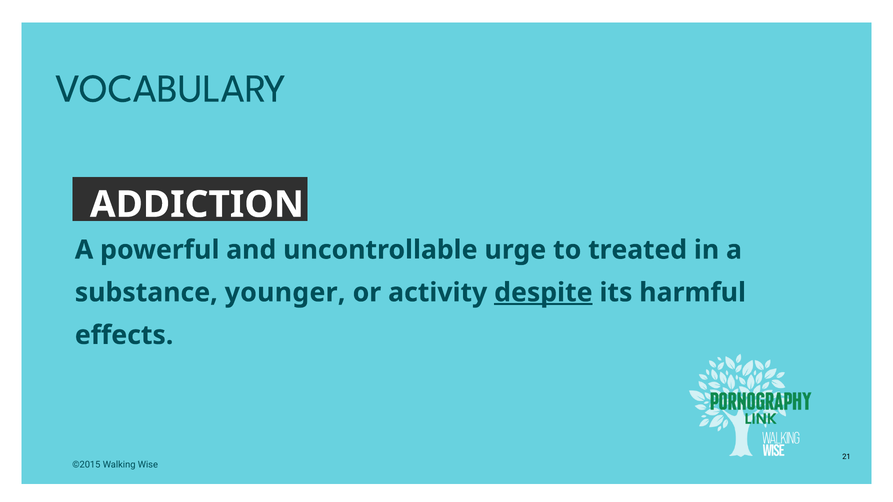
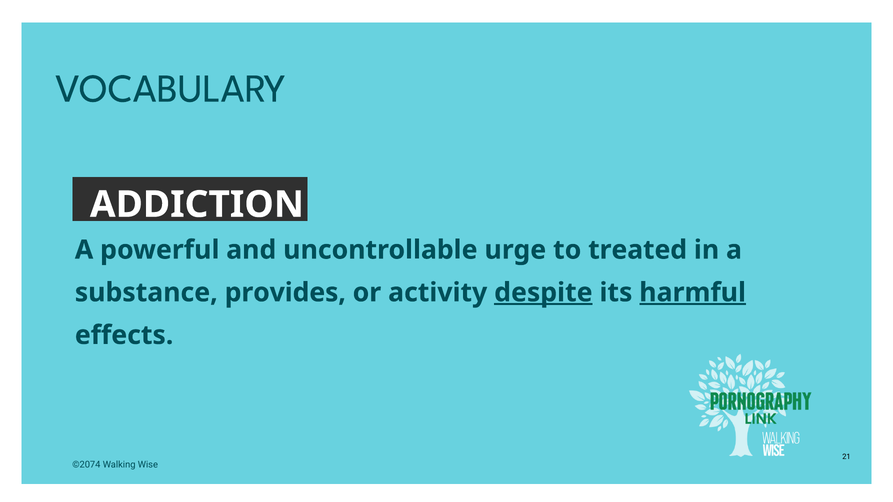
younger: younger -> provides (285, 293)
harmful underline: none -> present (693, 293)
©2015: ©2015 -> ©2074 (86, 465)
